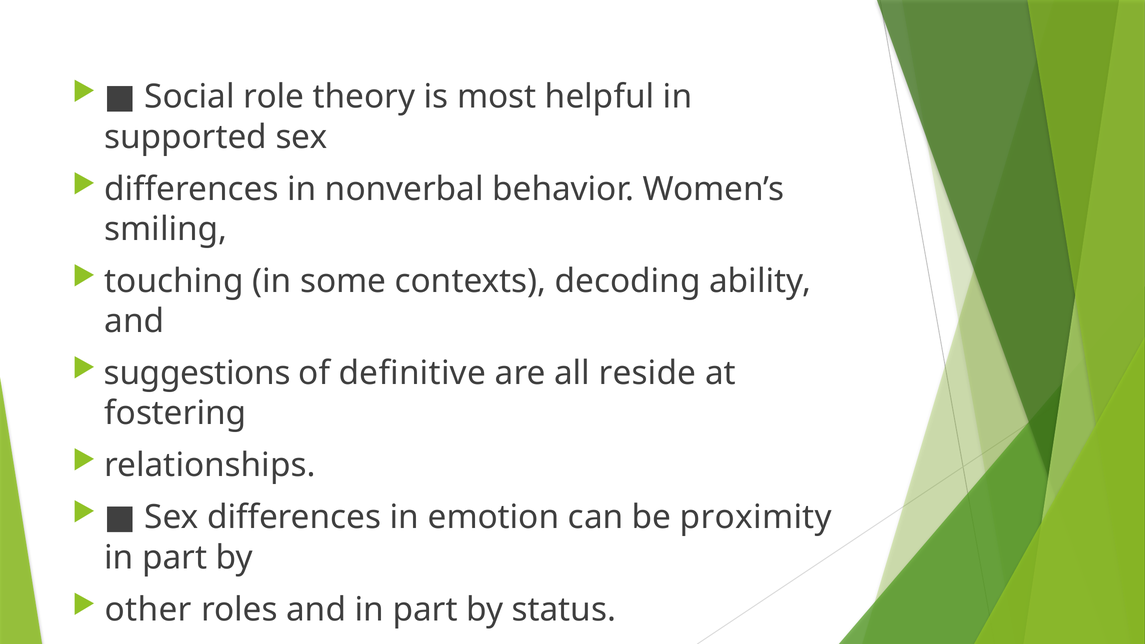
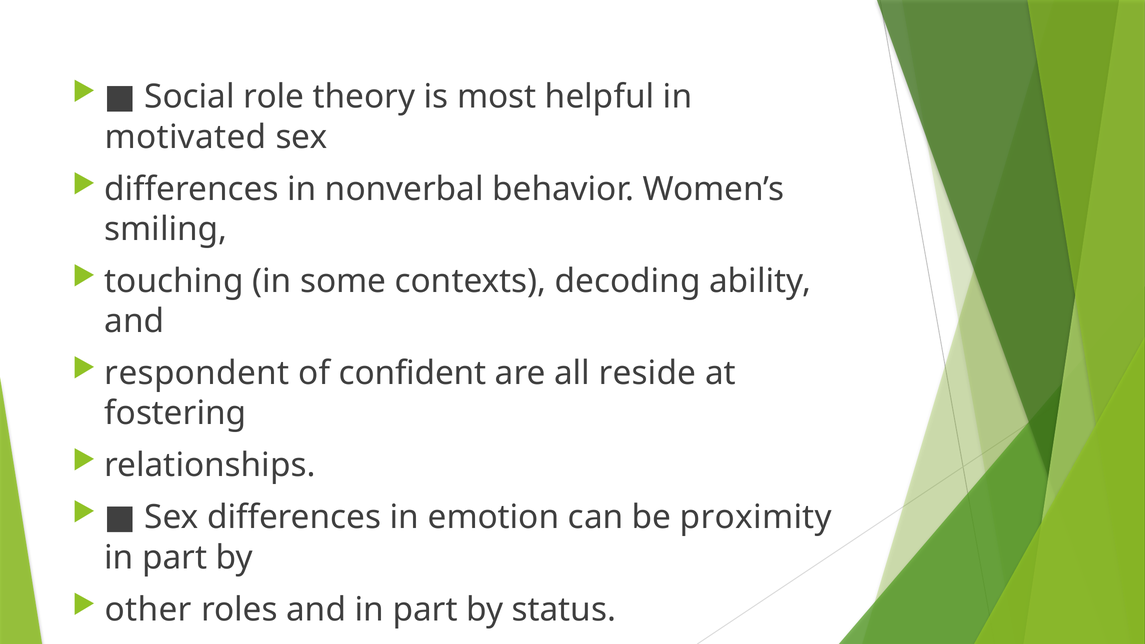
supported: supported -> motivated (185, 137)
suggestions: suggestions -> respondent (197, 373)
definitive: definitive -> confident (413, 373)
